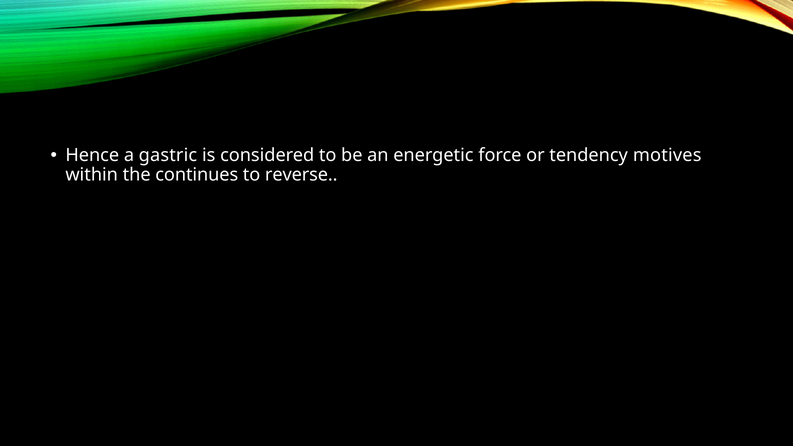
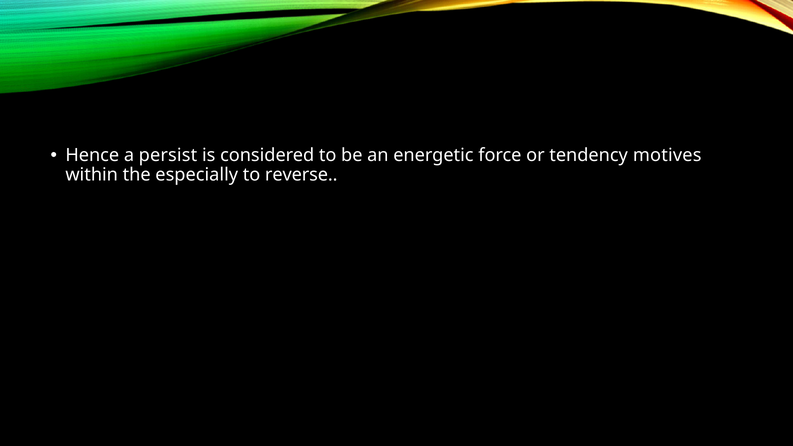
gastric: gastric -> persist (168, 155)
continues: continues -> especially (197, 175)
